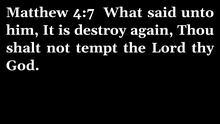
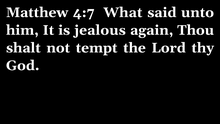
destroy: destroy -> jealous (100, 30)
